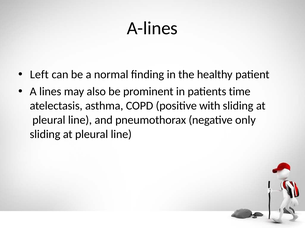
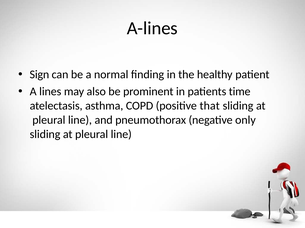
Left: Left -> Sign (39, 75)
with: with -> that (210, 106)
